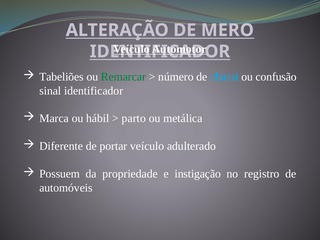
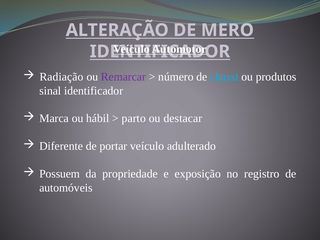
Tabeliões: Tabeliões -> Radiação (61, 77)
Remarcar colour: green -> purple (123, 77)
confusão: confusão -> produtos (276, 77)
metálica: metálica -> destacar (183, 118)
instigação: instigação -> exposição (198, 174)
